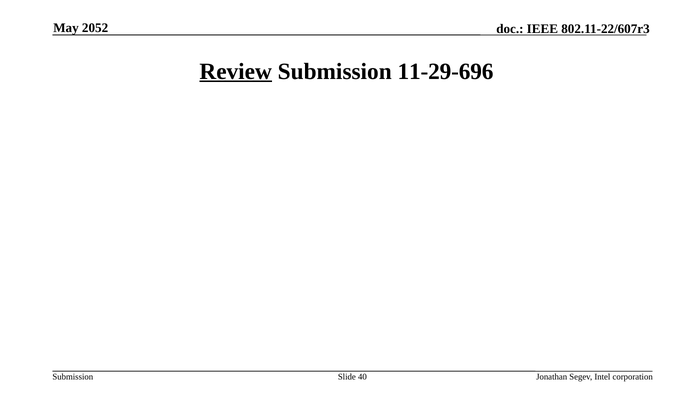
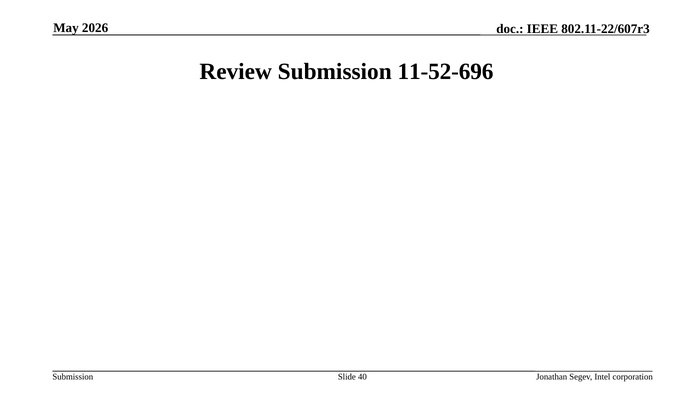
2052: 2052 -> 2026 (95, 28)
Review underline: present -> none (236, 71)
11-29-696: 11-29-696 -> 11-52-696 (445, 71)
